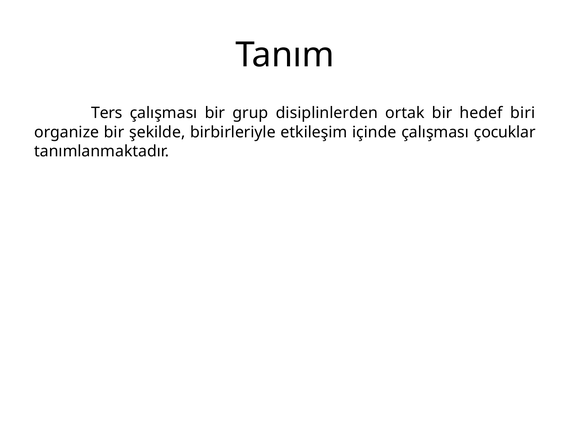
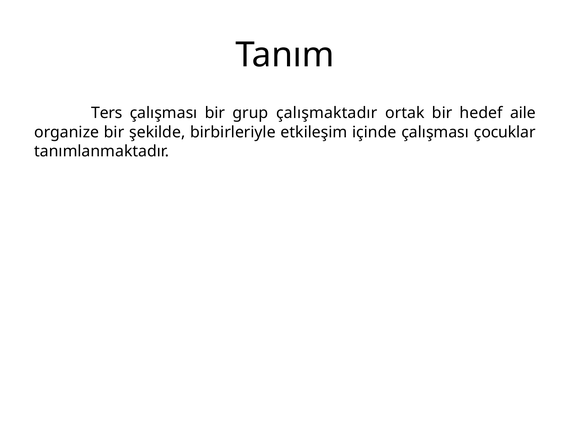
disiplinlerden: disiplinlerden -> çalışmaktadır (327, 113)
biri: biri -> aile (523, 113)
